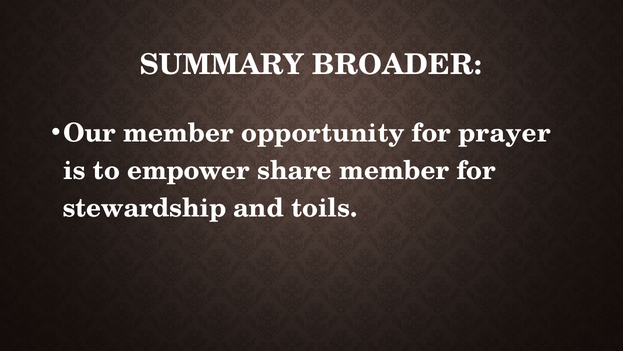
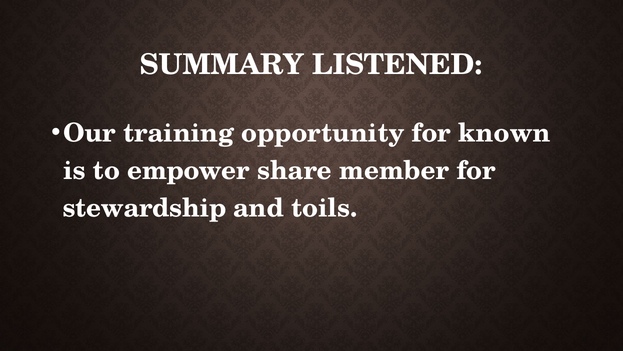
BROADER: BROADER -> LISTENED (397, 65)
Our member: member -> training (179, 133)
prayer: prayer -> known (504, 133)
